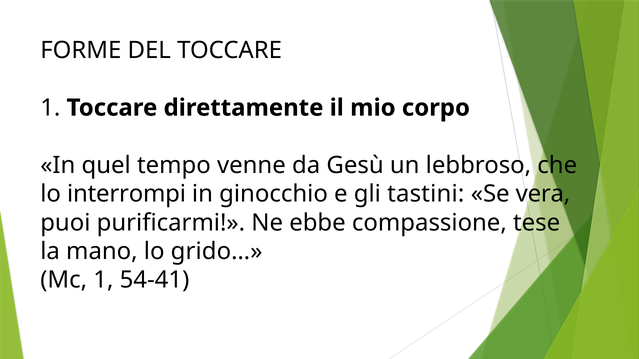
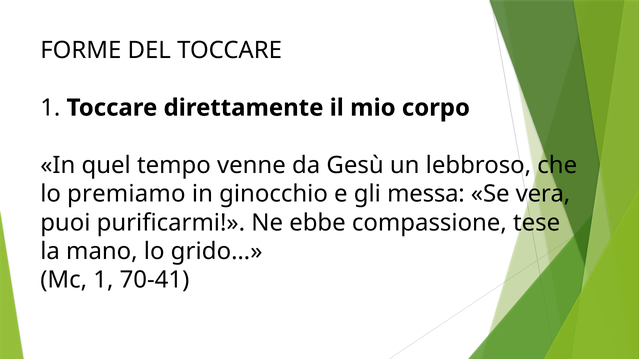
interrompi: interrompi -> premiamo (126, 194)
tastini: tastini -> messa (426, 194)
54-41: 54-41 -> 70-41 (154, 280)
